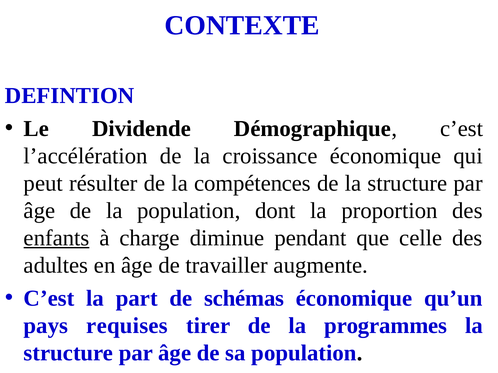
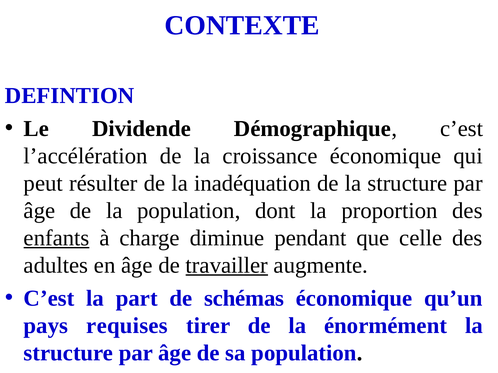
compétences: compétences -> inadéquation (253, 183)
travailler underline: none -> present (227, 266)
programmes: programmes -> énormément (386, 326)
